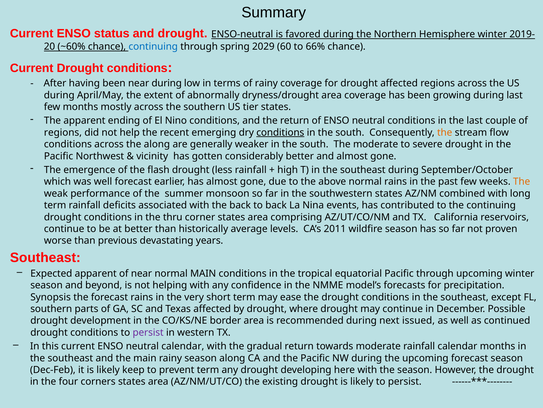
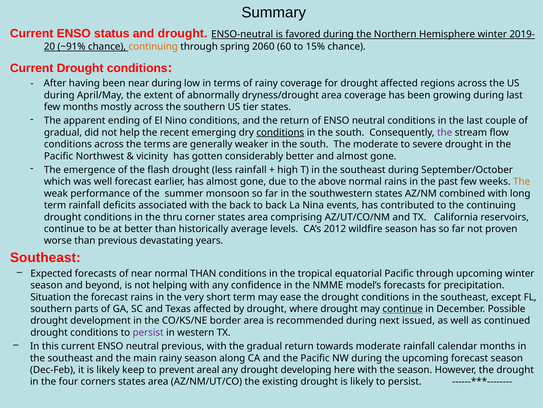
~60%: ~60% -> ~91% (72, 46)
continuing colour: blue -> orange (153, 46)
2029: 2029 -> 2060 (263, 46)
66%: 66% -> 15% (315, 46)
regions: regions -> gradual (63, 132)
the colour: orange -> purple (445, 132)
the along: along -> terms (157, 144)
2011: 2011 -> 2012 (335, 228)
Expected apparent: apparent -> forecasts (96, 273)
normal MAIN: MAIN -> THAN (203, 273)
Synopsis: Synopsis -> Situation (51, 297)
continue underline: none -> present (403, 308)
neutral calendar: calendar -> previous (183, 346)
prevent term: term -> areal (208, 369)
